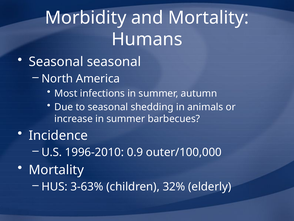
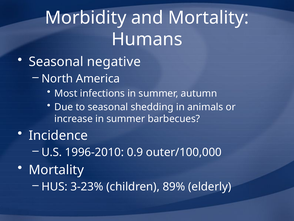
Seasonal seasonal: seasonal -> negative (114, 62)
3-63%: 3-63% -> 3-23% (87, 186)
32%: 32% -> 89% (174, 186)
